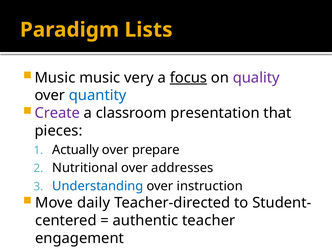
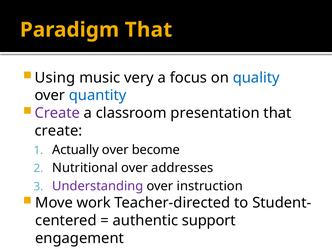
Paradigm Lists: Lists -> That (148, 30)
Music: Music -> Using (55, 78)
focus underline: present -> none (188, 78)
quality colour: purple -> blue (256, 78)
pieces: pieces -> create (58, 131)
prepare: prepare -> become (156, 150)
Understanding colour: blue -> purple (98, 186)
daily: daily -> work (94, 203)
teacher: teacher -> support (209, 220)
